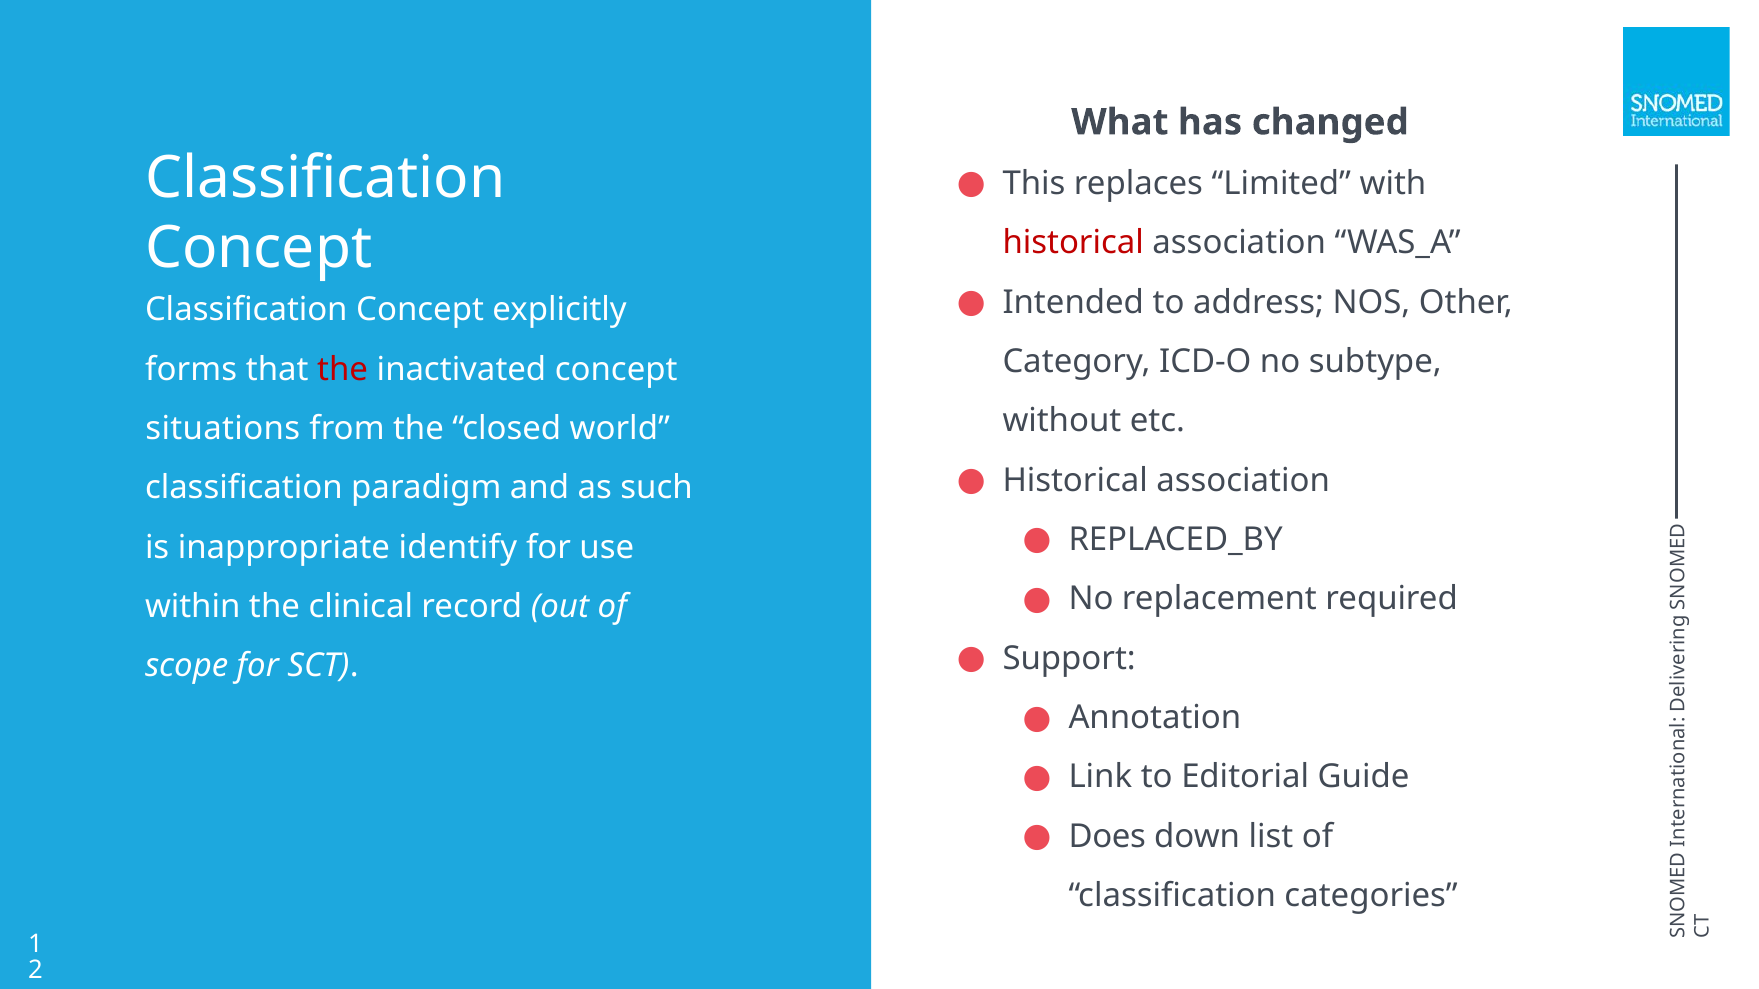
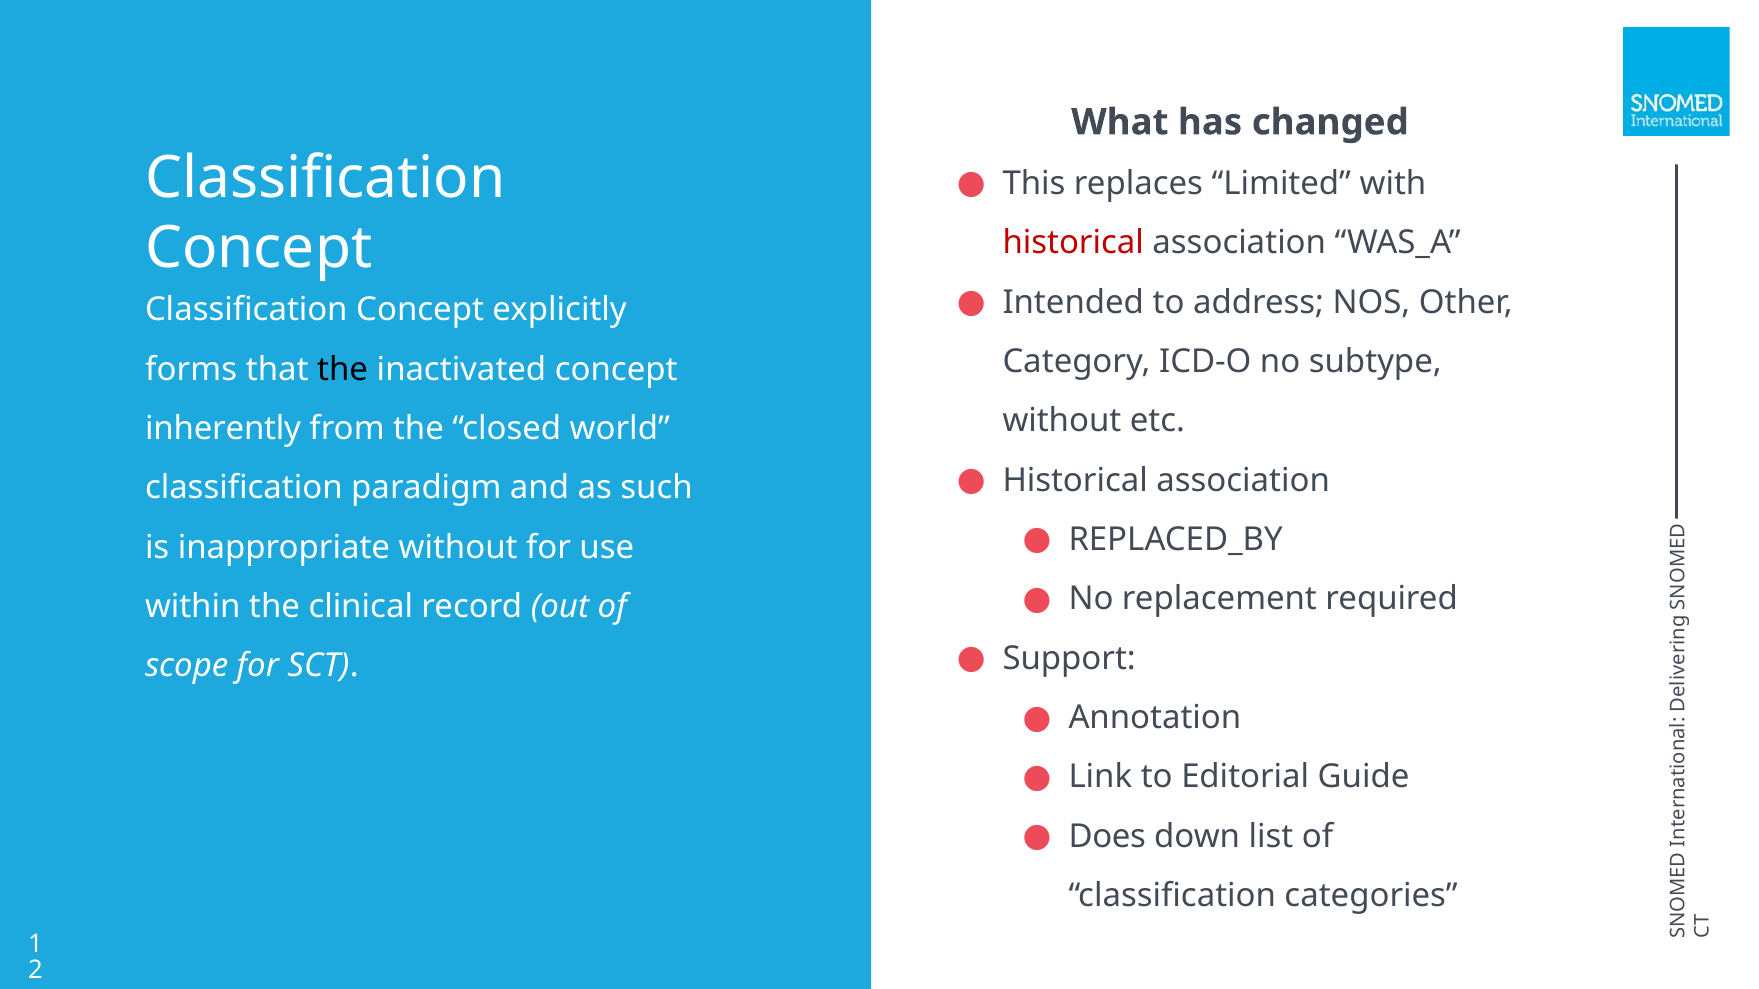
the colour: red -> black (343, 369)
situations: situations -> inherently (223, 429)
inappropriate identify: identify -> without (458, 547)
